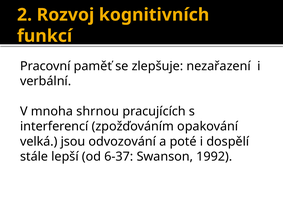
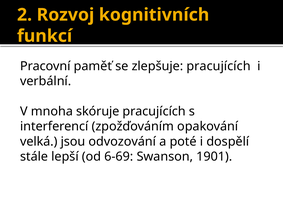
zlepšuje nezařazení: nezařazení -> pracujících (219, 66)
shrnou: shrnou -> skóruje (98, 111)
6-37: 6-37 -> 6-69 (119, 157)
1992: 1992 -> 1901 (214, 157)
